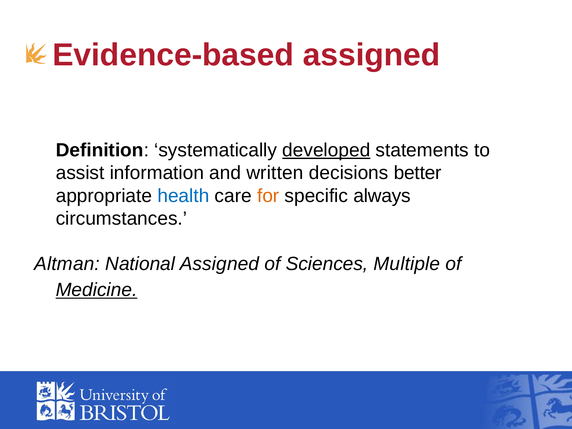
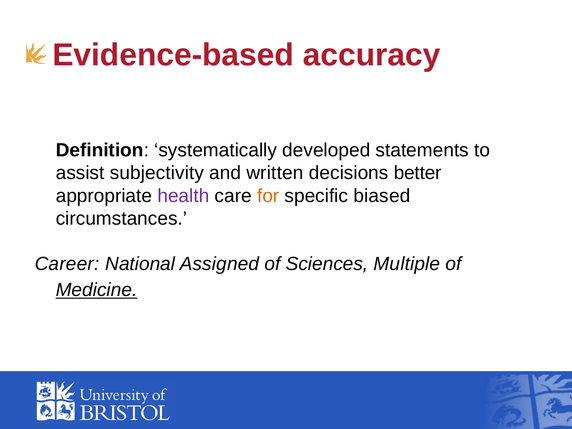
Evidence-based assigned: assigned -> accuracy (372, 55)
developed underline: present -> none (326, 150)
information: information -> subjectivity (157, 173)
health colour: blue -> purple (183, 196)
always: always -> biased (382, 196)
Altman: Altman -> Career (67, 264)
